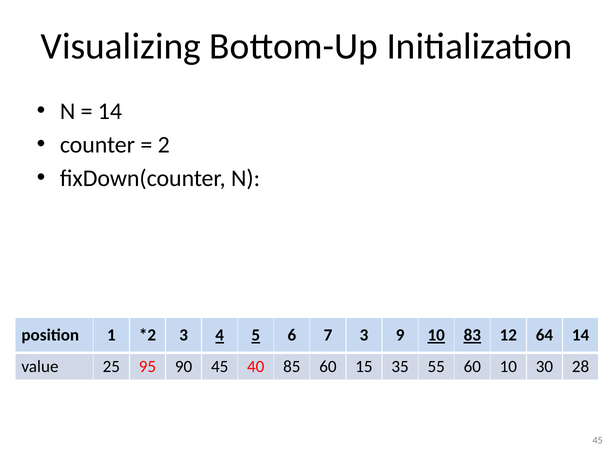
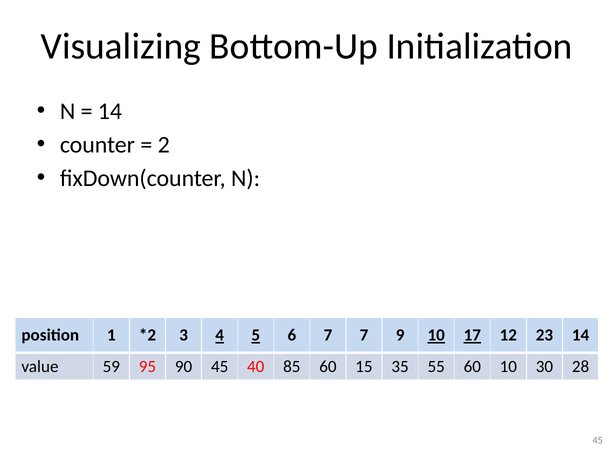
7 3: 3 -> 7 (364, 335)
83: 83 -> 17 (472, 335)
64: 64 -> 23 (544, 335)
25: 25 -> 59 (111, 366)
